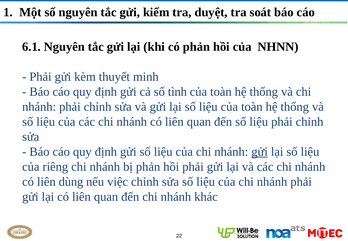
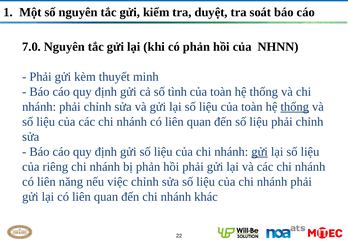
6.1: 6.1 -> 7.0 (32, 47)
thống underline: none -> present (295, 107)
dùng: dùng -> năng (71, 182)
